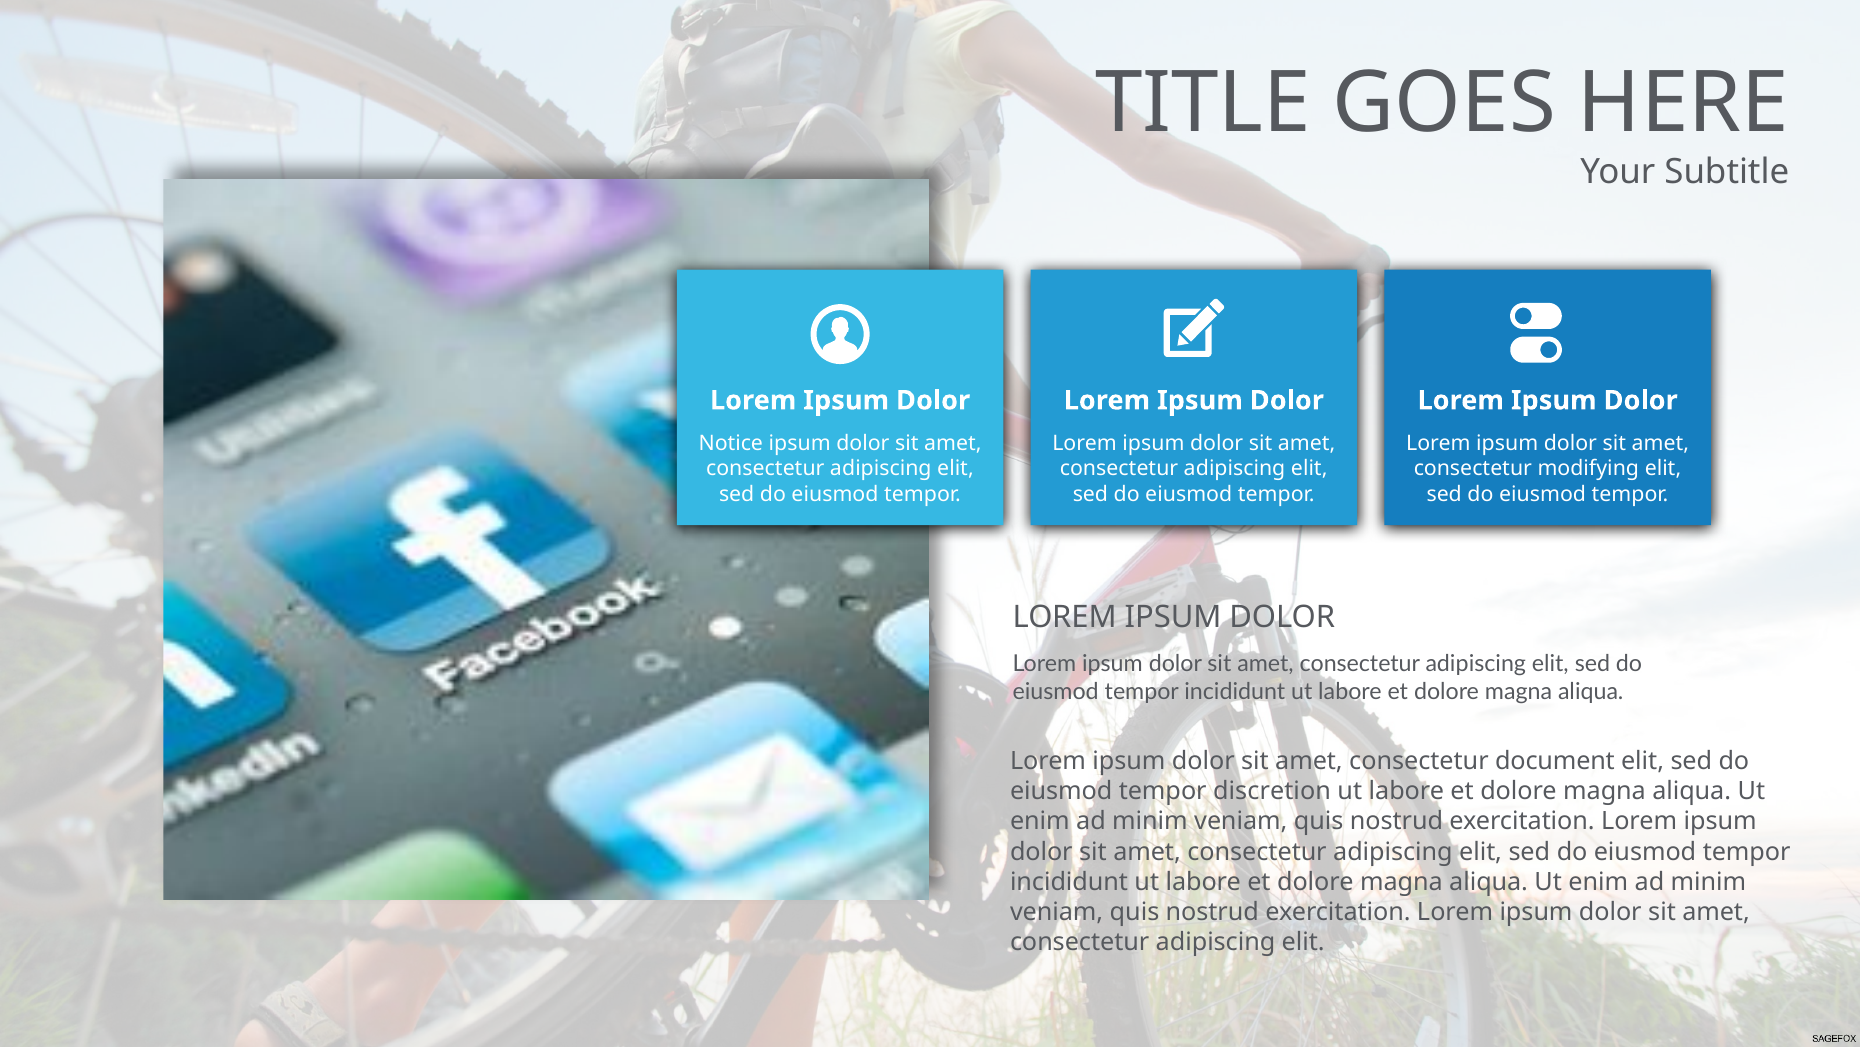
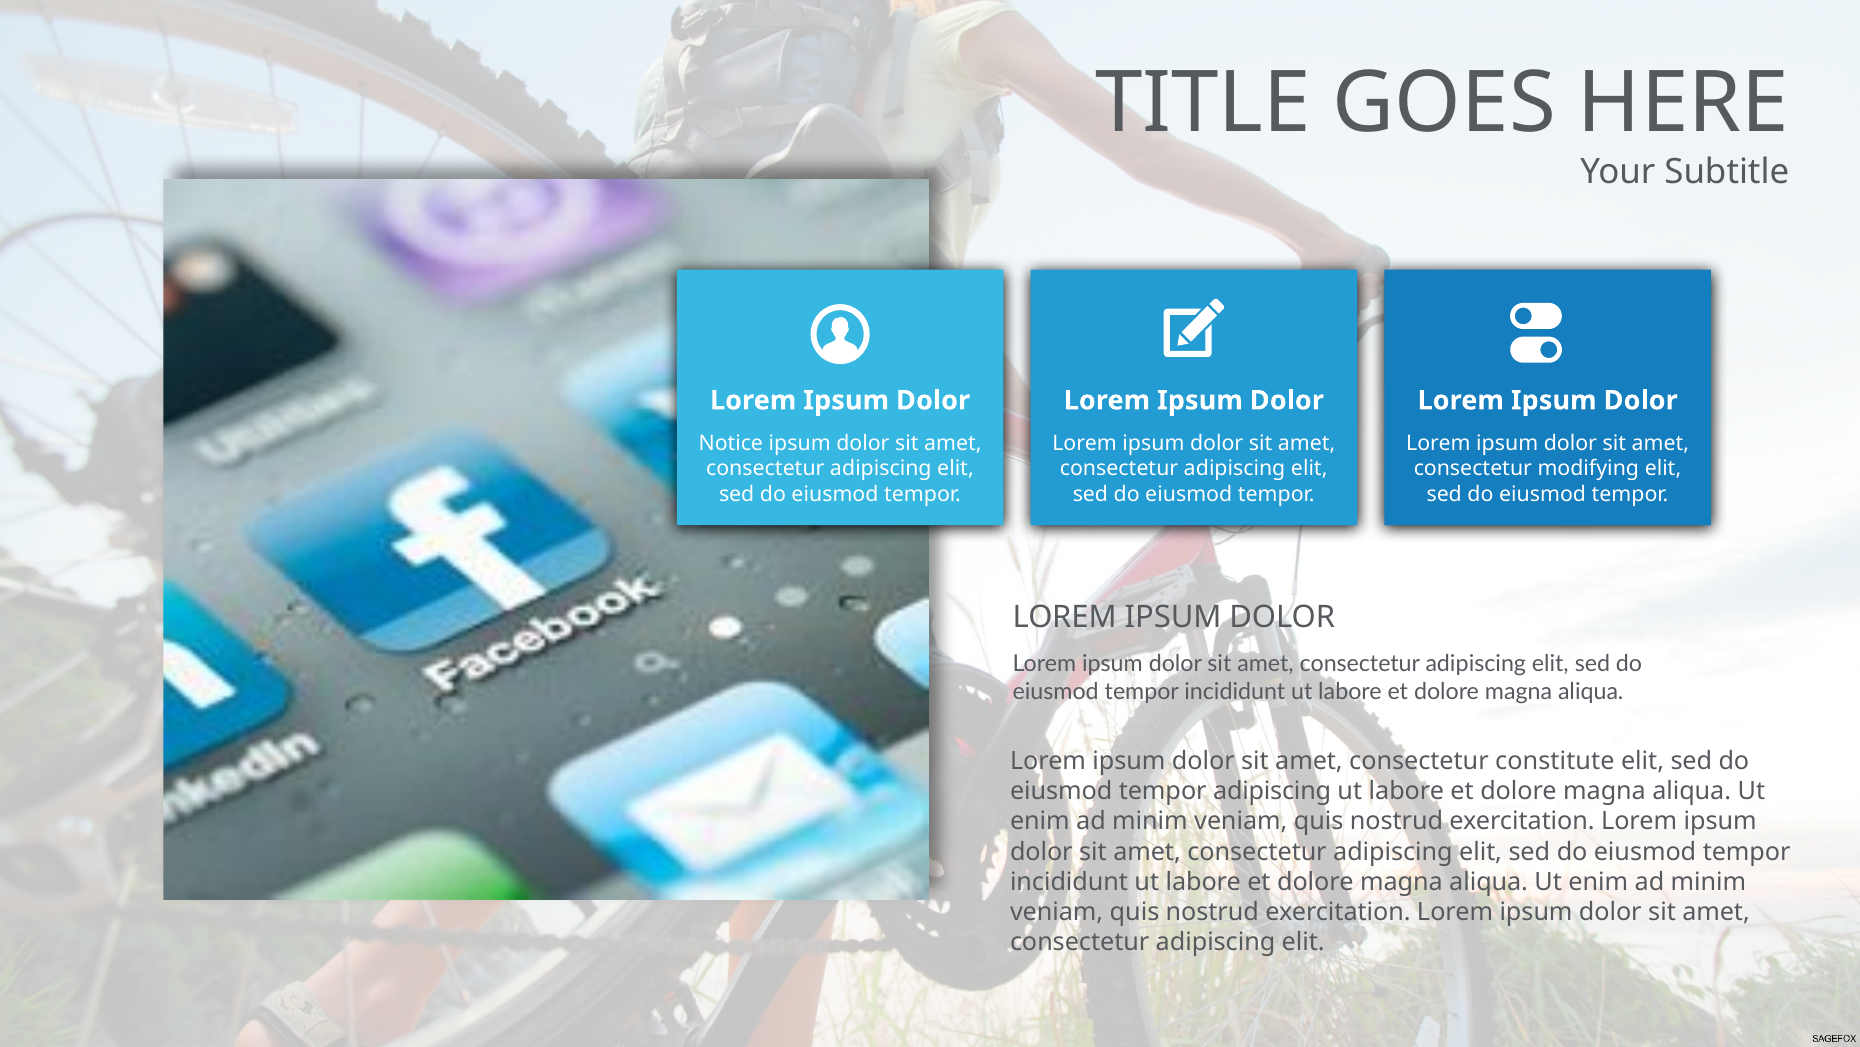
document: document -> constitute (1555, 760)
tempor discretion: discretion -> adipiscing (1272, 791)
